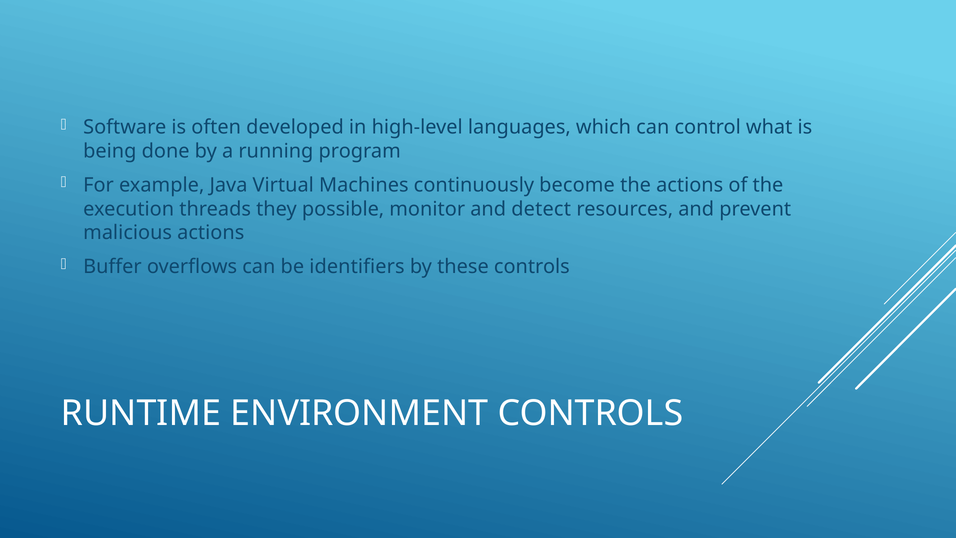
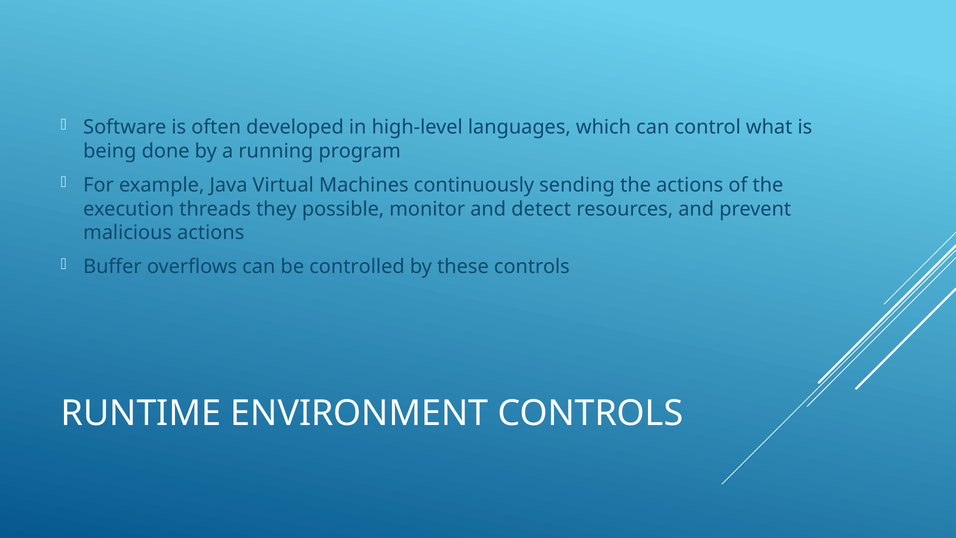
become: become -> sending (577, 185)
identiﬁers: identiﬁers -> controlled (357, 267)
